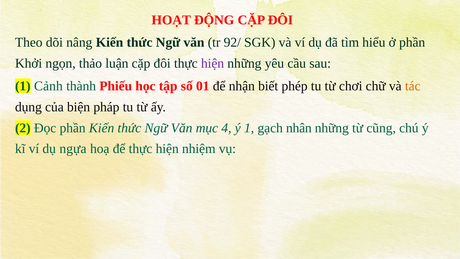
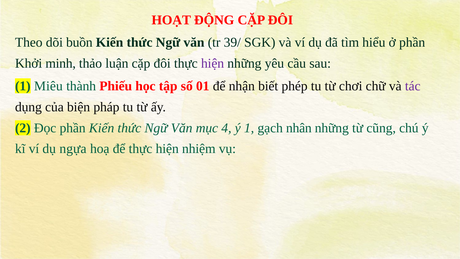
nâng: nâng -> buồn (79, 42)
92/: 92/ -> 39/ (232, 42)
ngọn: ngọn -> minh (61, 63)
Cảnh: Cảnh -> Miêu (48, 86)
tác colour: orange -> purple (413, 86)
